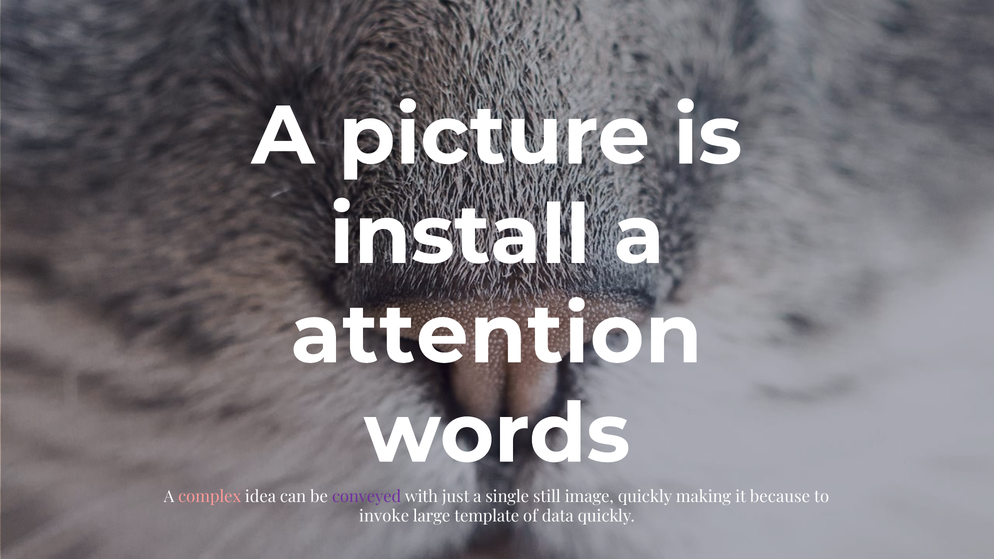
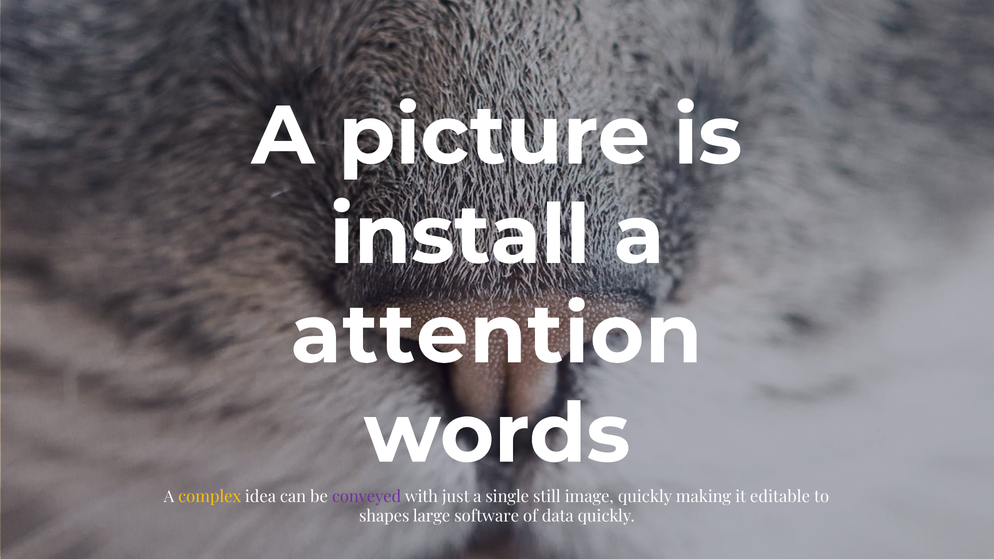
complex colour: pink -> yellow (210, 497)
because: because -> editable (780, 497)
invoke: invoke -> shapes (384, 517)
template: template -> software (487, 517)
